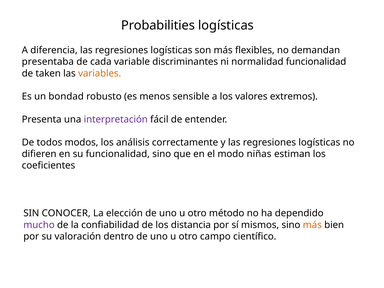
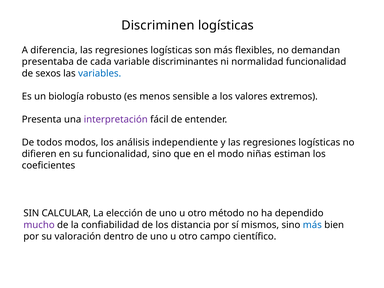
Probabilities: Probabilities -> Discriminen (158, 25)
taken: taken -> sexos (48, 73)
variables colour: orange -> blue (100, 73)
bondad: bondad -> biología (66, 96)
correctamente: correctamente -> independiente (185, 142)
CONOCER: CONOCER -> CALCULAR (66, 213)
más colour: orange -> blue (312, 225)
